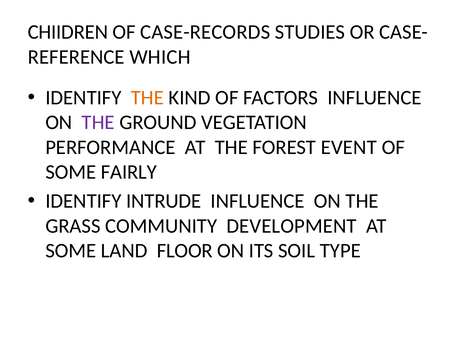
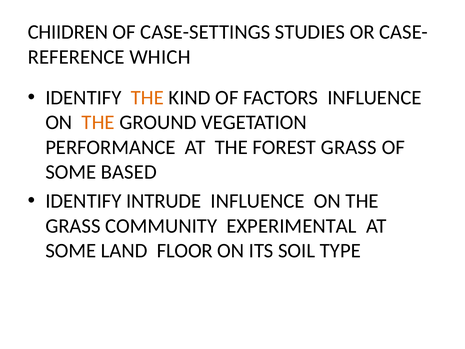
CASE-RECORDS: CASE-RECORDS -> CASE-SETTINGS (205, 32)
THE colour: purple -> orange (98, 122)
FOREST EVENT: EVENT -> GRASS (349, 147)
FAIRLY: FAIRLY -> BASED (129, 172)
DEVELOPMENT: DEVELOPMENT -> EXPERIMENTAL (292, 226)
